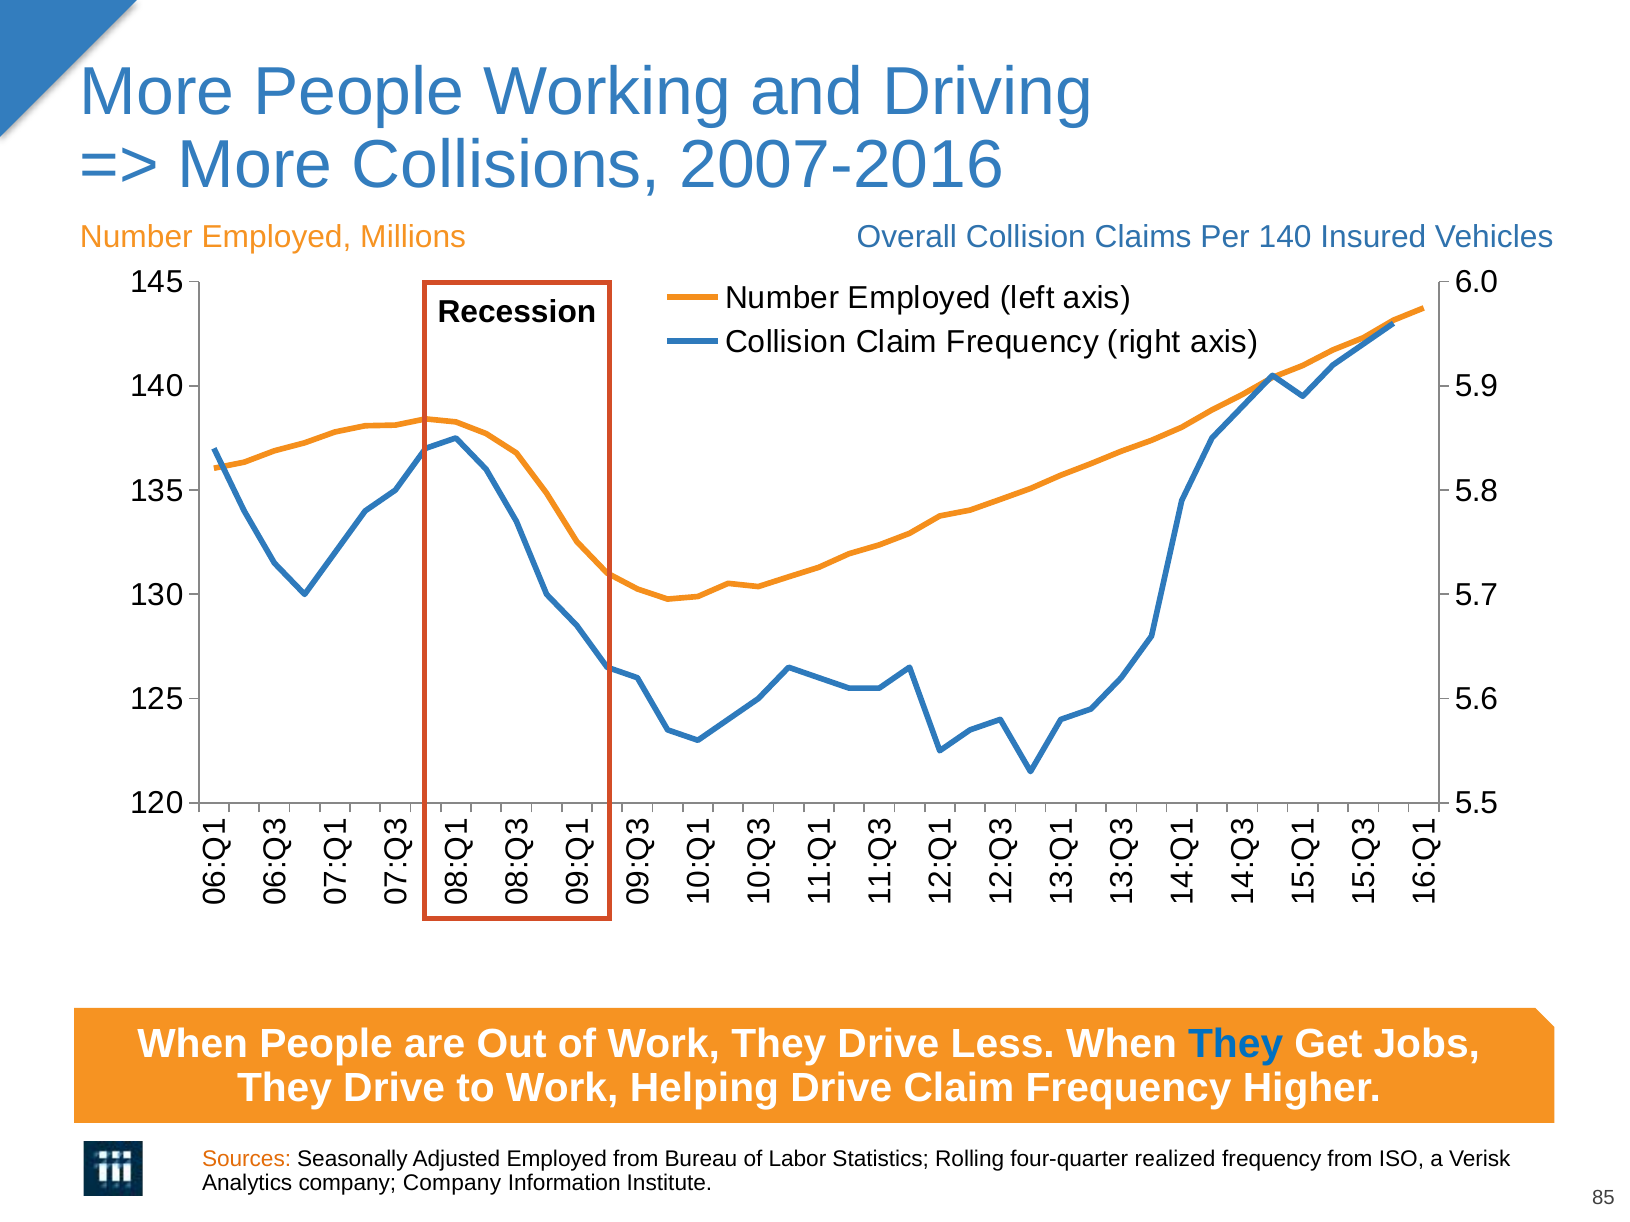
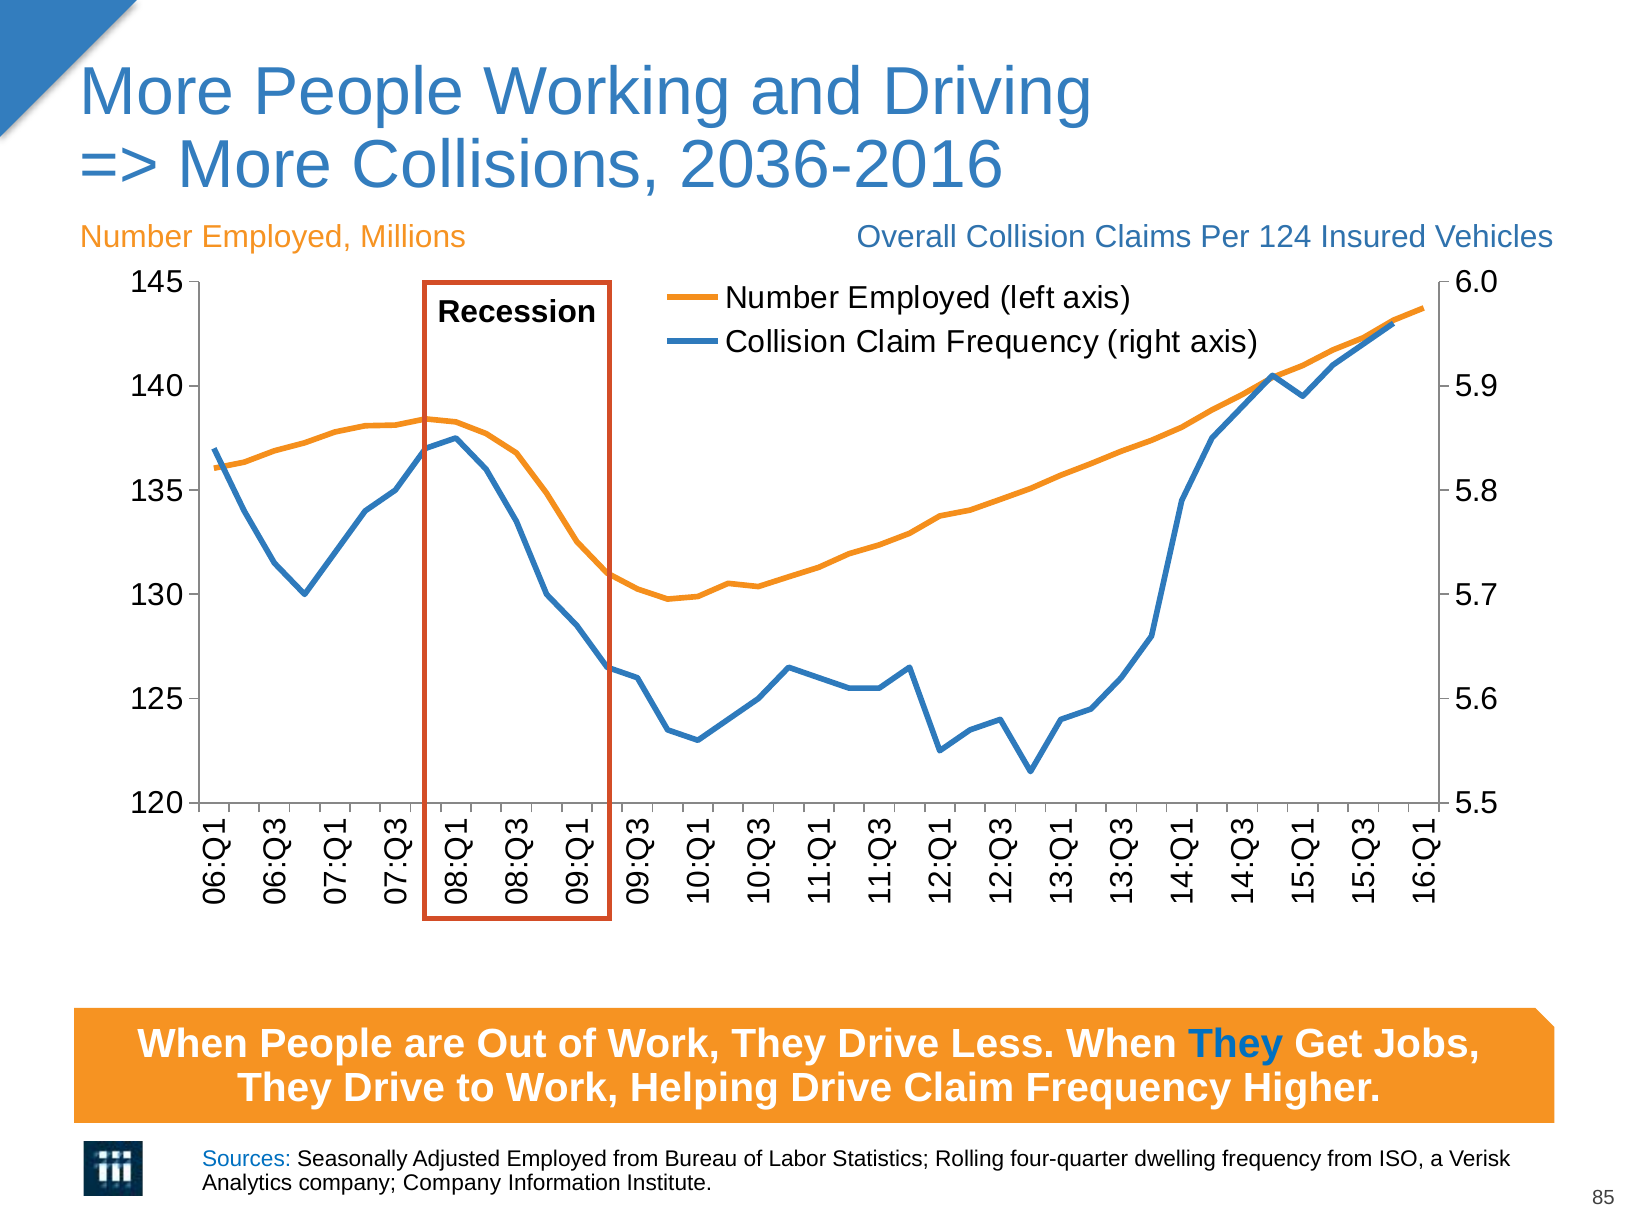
2007-2016: 2007-2016 -> 2036-2016 (842, 166)
Per 140: 140 -> 124 (1285, 237)
Sources colour: orange -> blue (247, 1159)
realized: realized -> dwelling (1175, 1159)
